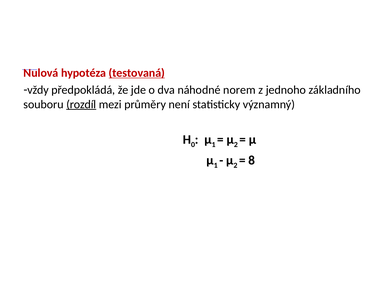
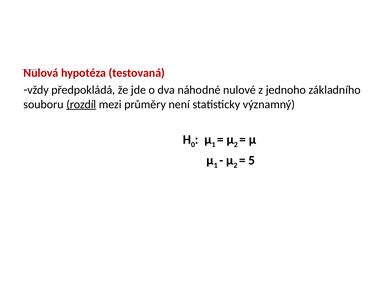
testovaná underline: present -> none (137, 73)
norem: norem -> nulové (240, 90)
8: 8 -> 5 (252, 161)
